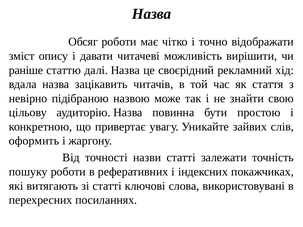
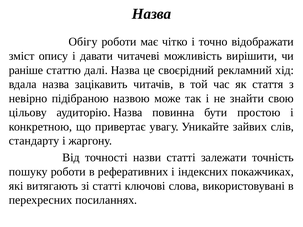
Обсяг: Обсяг -> Обігу (83, 42)
оформить: оформить -> стандарту (34, 141)
